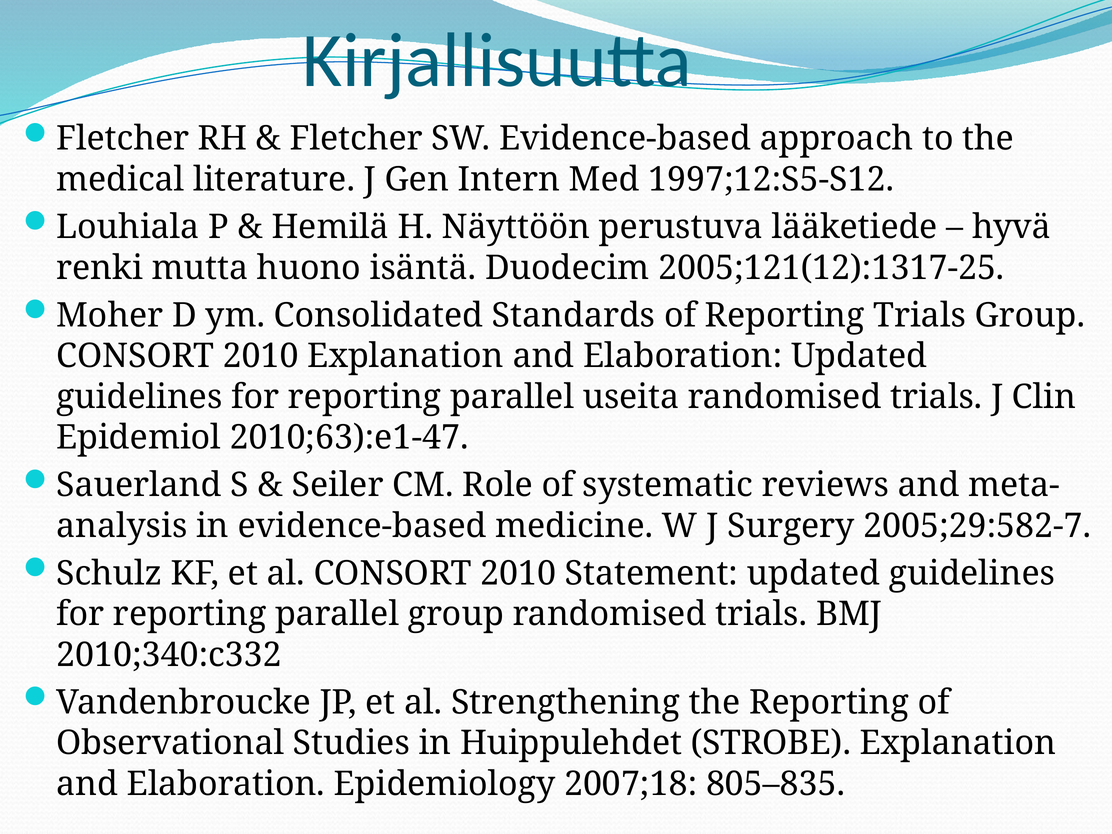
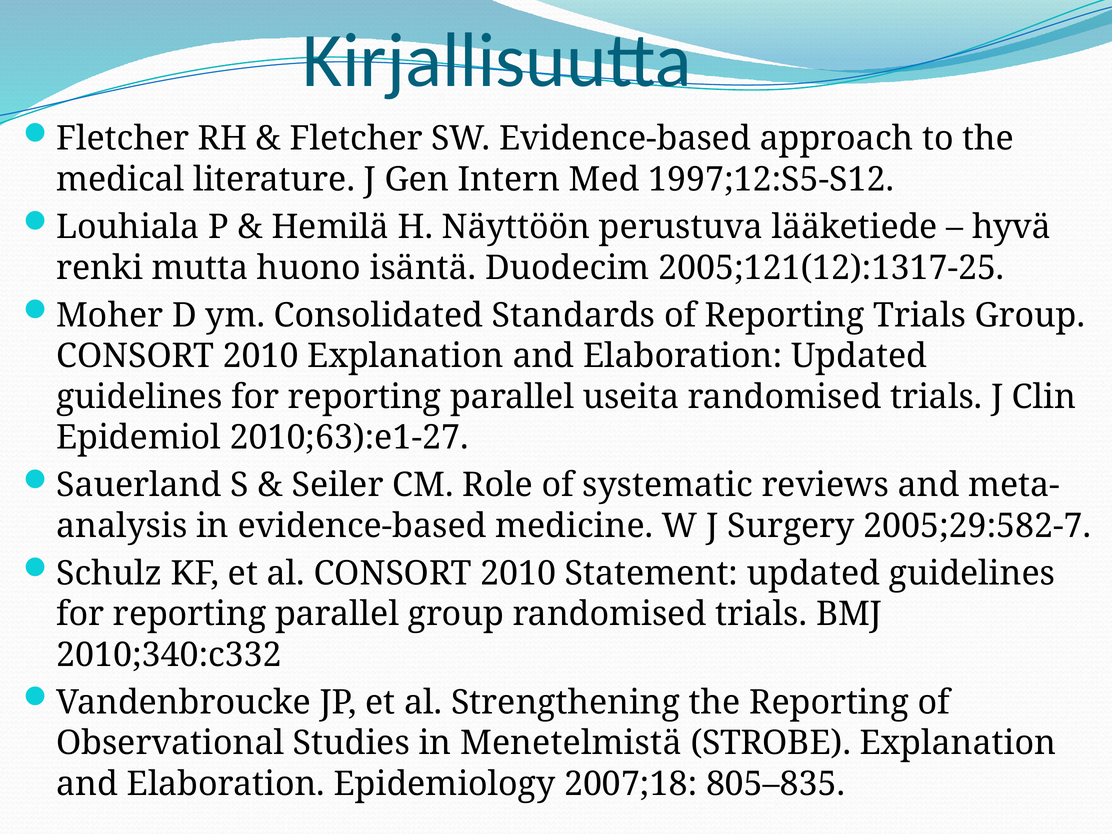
2010;63):e1-47: 2010;63):e1-47 -> 2010;63):e1-27 (349, 438)
Huippulehdet: Huippulehdet -> Menetelmistä (571, 743)
